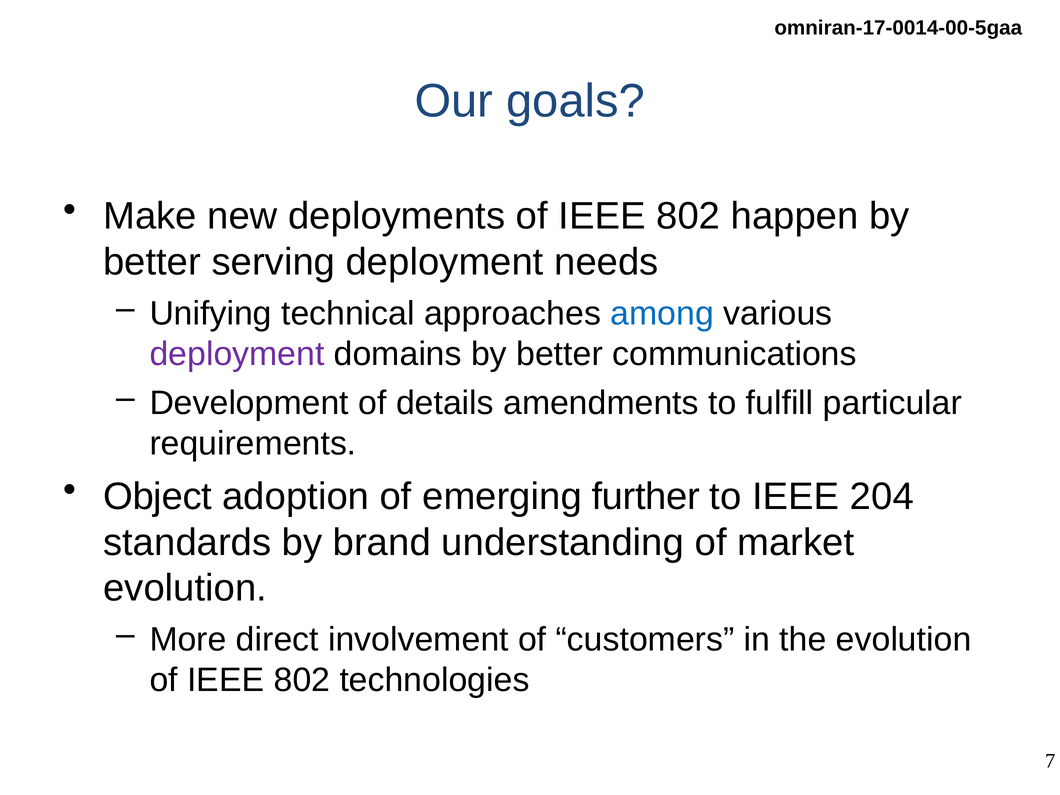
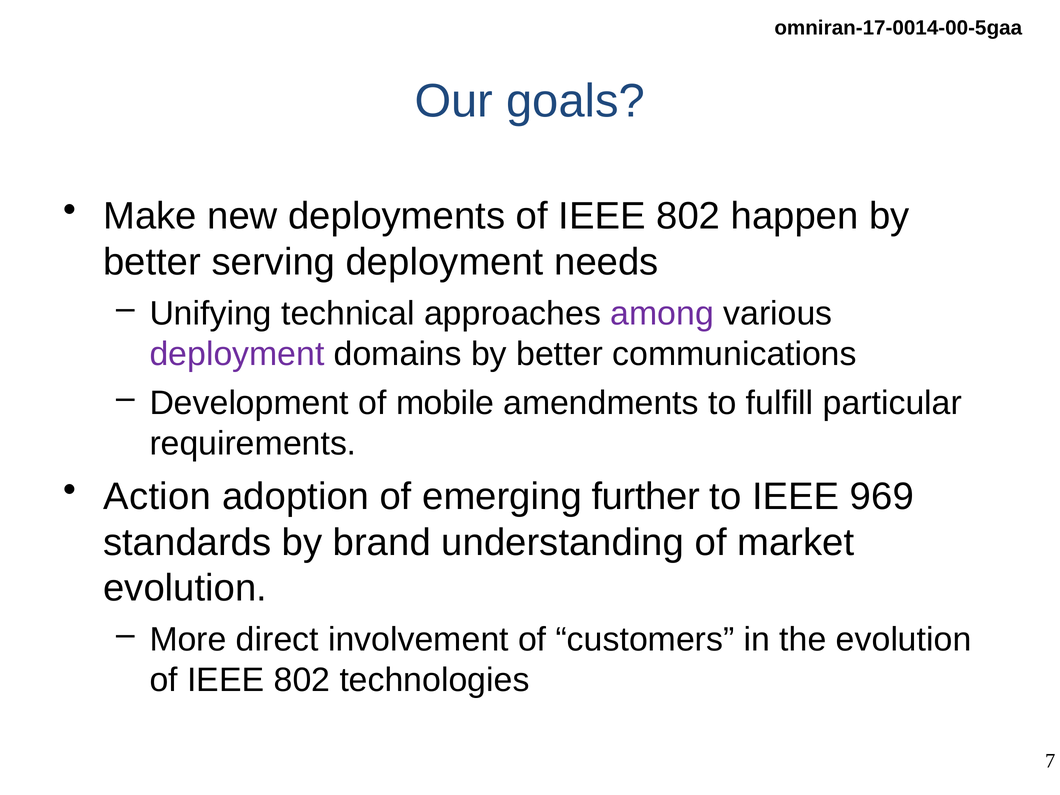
among colour: blue -> purple (662, 313)
details: details -> mobile (445, 403)
Object: Object -> Action (157, 497)
204: 204 -> 969 (882, 497)
